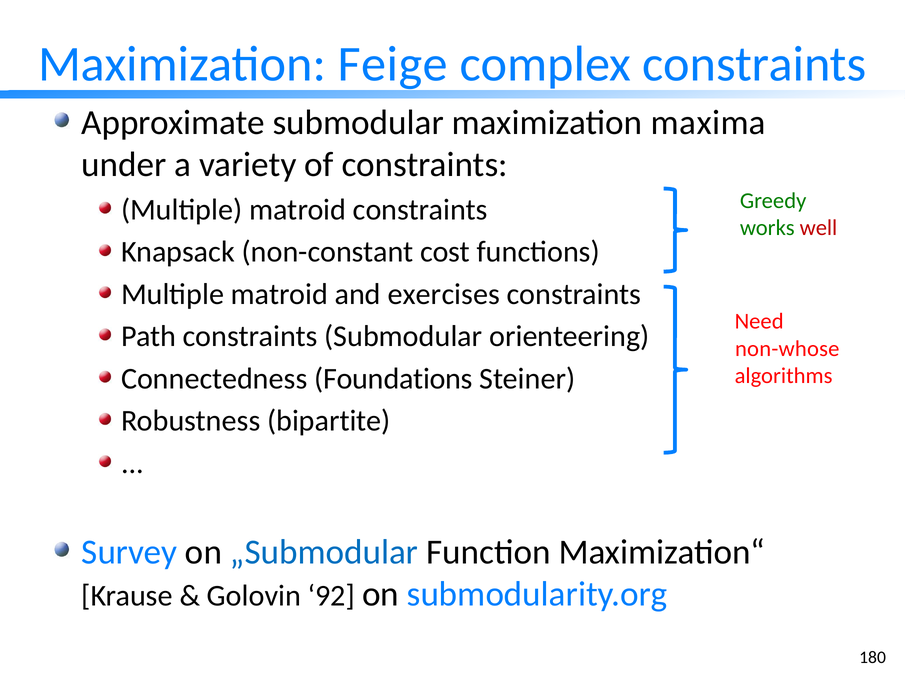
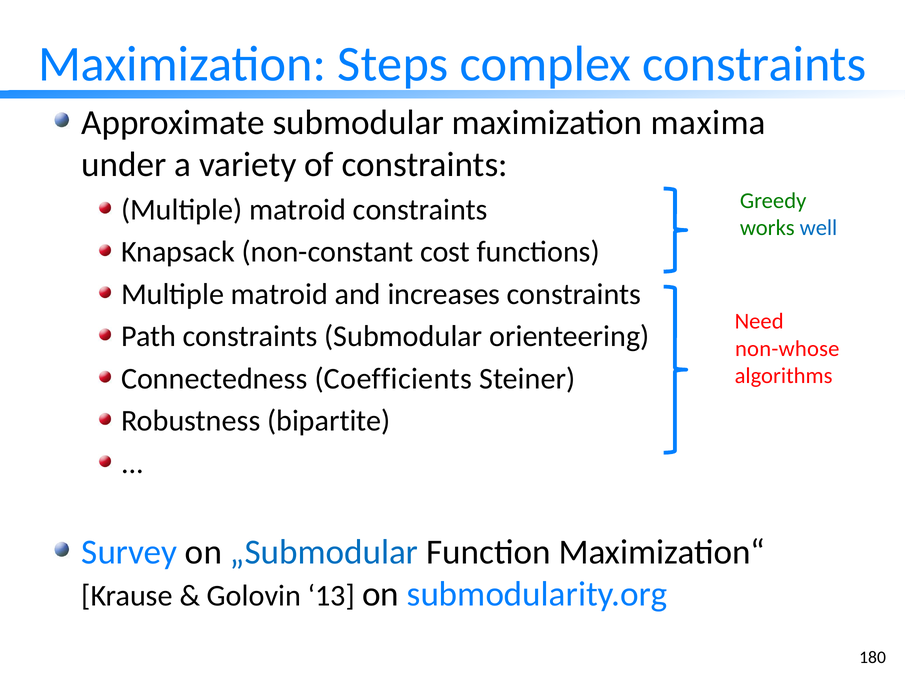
Feige: Feige -> Steps (393, 64)
well colour: red -> blue (818, 228)
exercises: exercises -> increases (444, 294)
Foundations: Foundations -> Coefficients (393, 379)
92: 92 -> 13 (331, 596)
